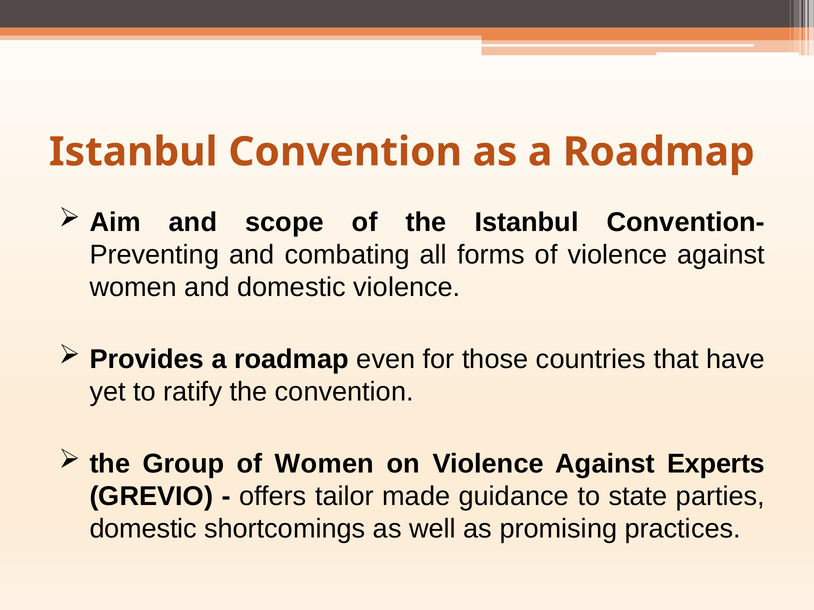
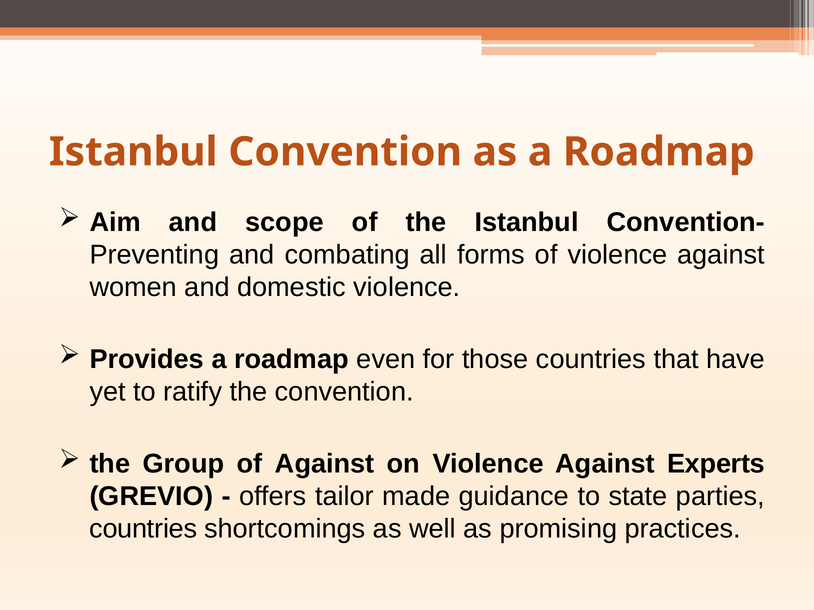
of Women: Women -> Against (325, 464)
domestic: domestic -> countries (143, 529)
